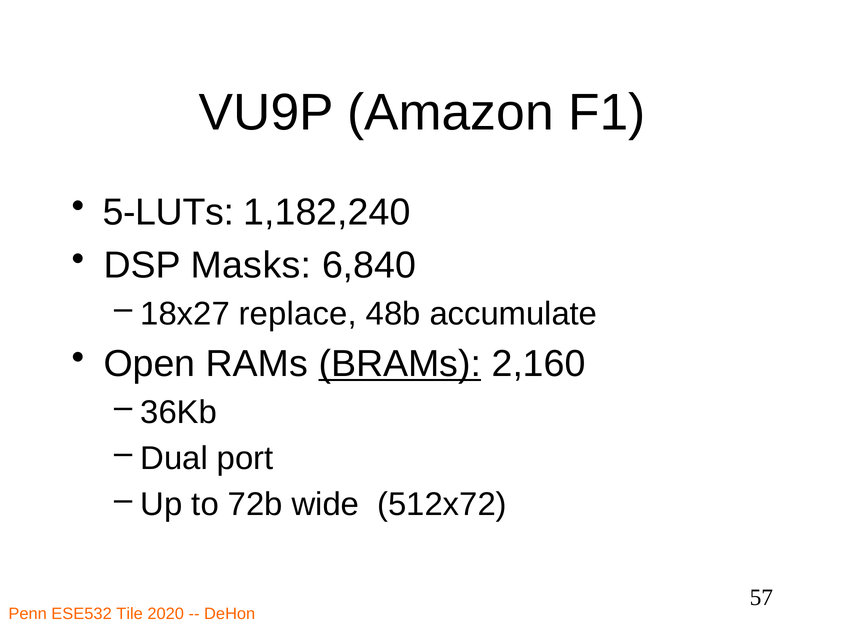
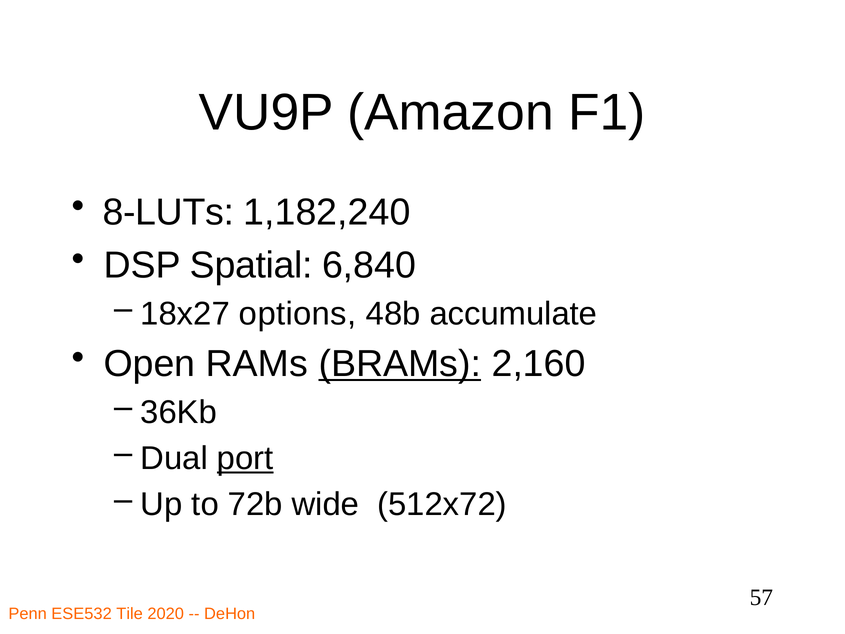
5-LUTs: 5-LUTs -> 8-LUTs (168, 212)
Masks: Masks -> Spatial (251, 265)
replace: replace -> options (298, 314)
port underline: none -> present (245, 458)
